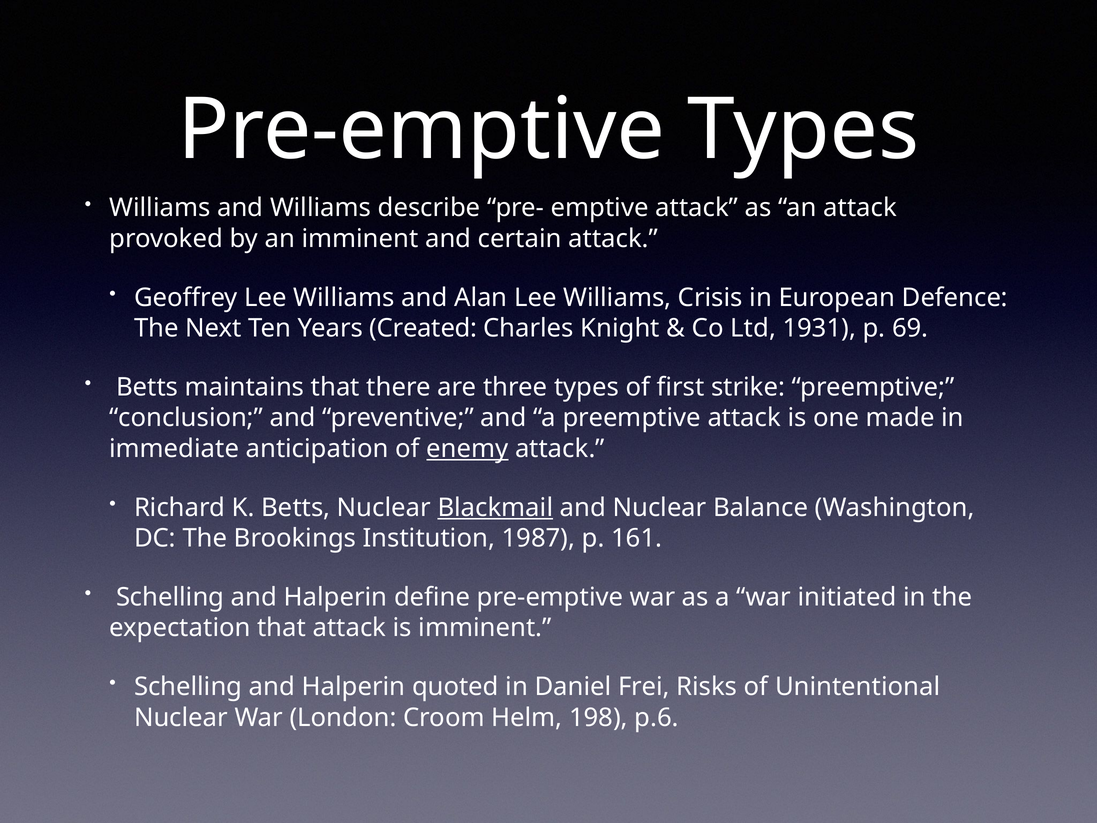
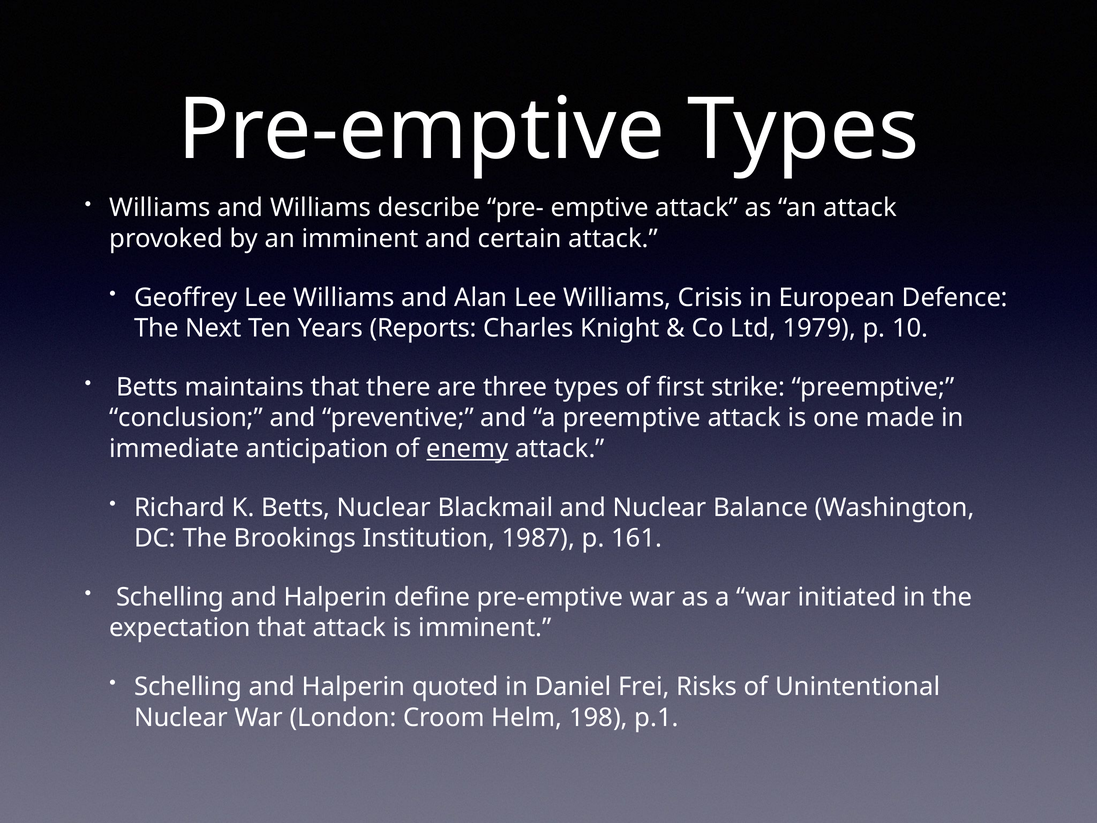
Created: Created -> Reports (423, 328)
1931: 1931 -> 1979 (819, 328)
69: 69 -> 10 (910, 328)
Blackmail underline: present -> none (495, 507)
p.6: p.6 -> p.1 (657, 717)
